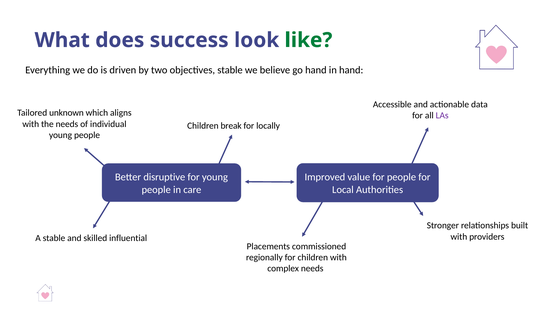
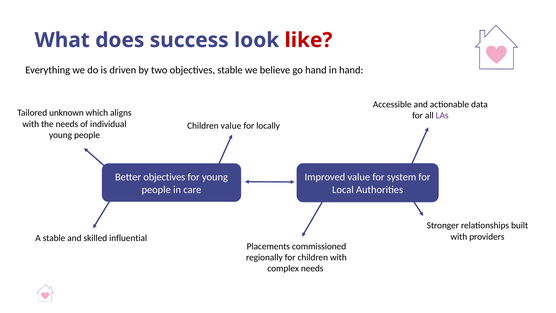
like colour: green -> red (308, 40)
Children break: break -> value (231, 126)
Better disruptive: disruptive -> objectives (164, 177)
for people: people -> system (402, 177)
